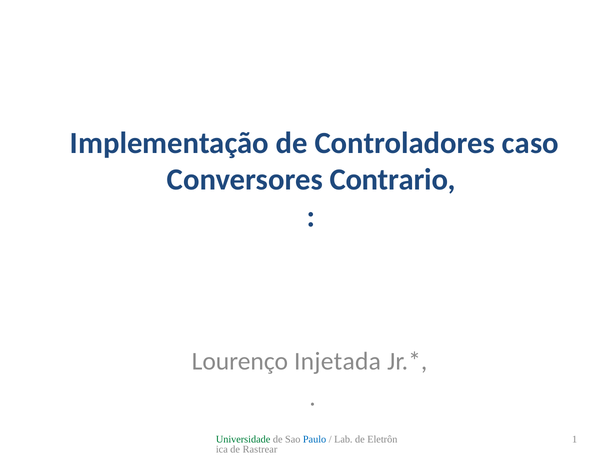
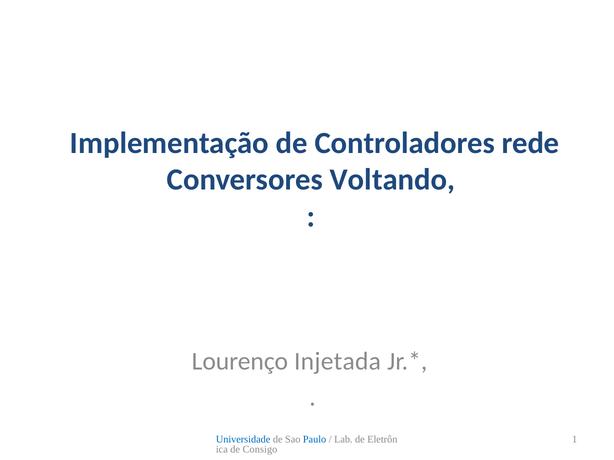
caso: caso -> rede (531, 143)
Contrario: Contrario -> Voltando (392, 180)
Universidade colour: green -> blue (243, 440)
Rastrear: Rastrear -> Consigo (260, 450)
